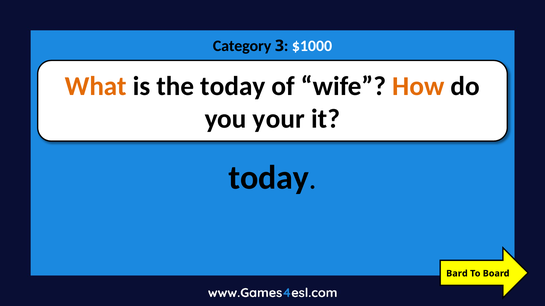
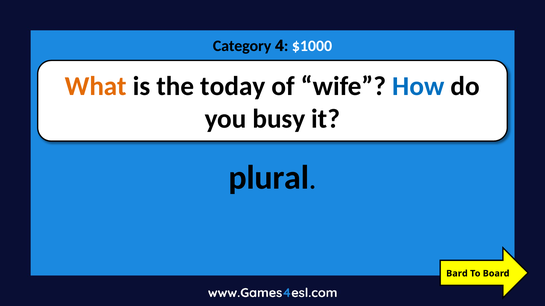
3: 3 -> 4 (279, 46)
How colour: orange -> blue (418, 87)
your: your -> busy (279, 119)
today: today -> plural (269, 178)
